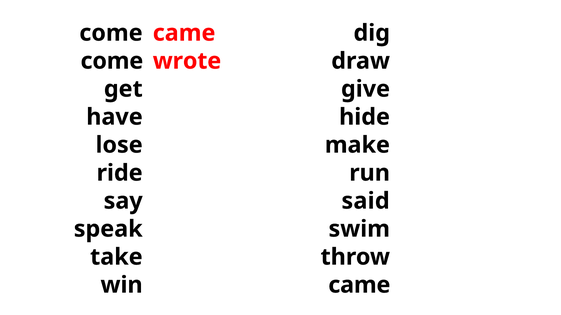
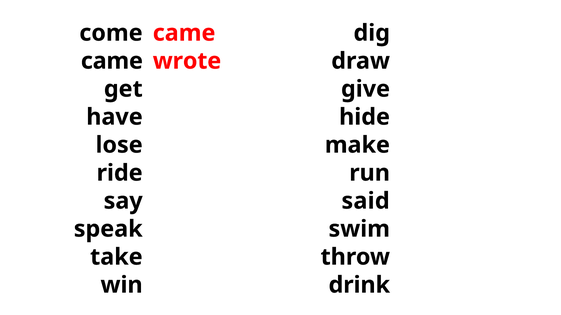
come: come -> came (112, 61)
came: came -> drink (359, 285)
